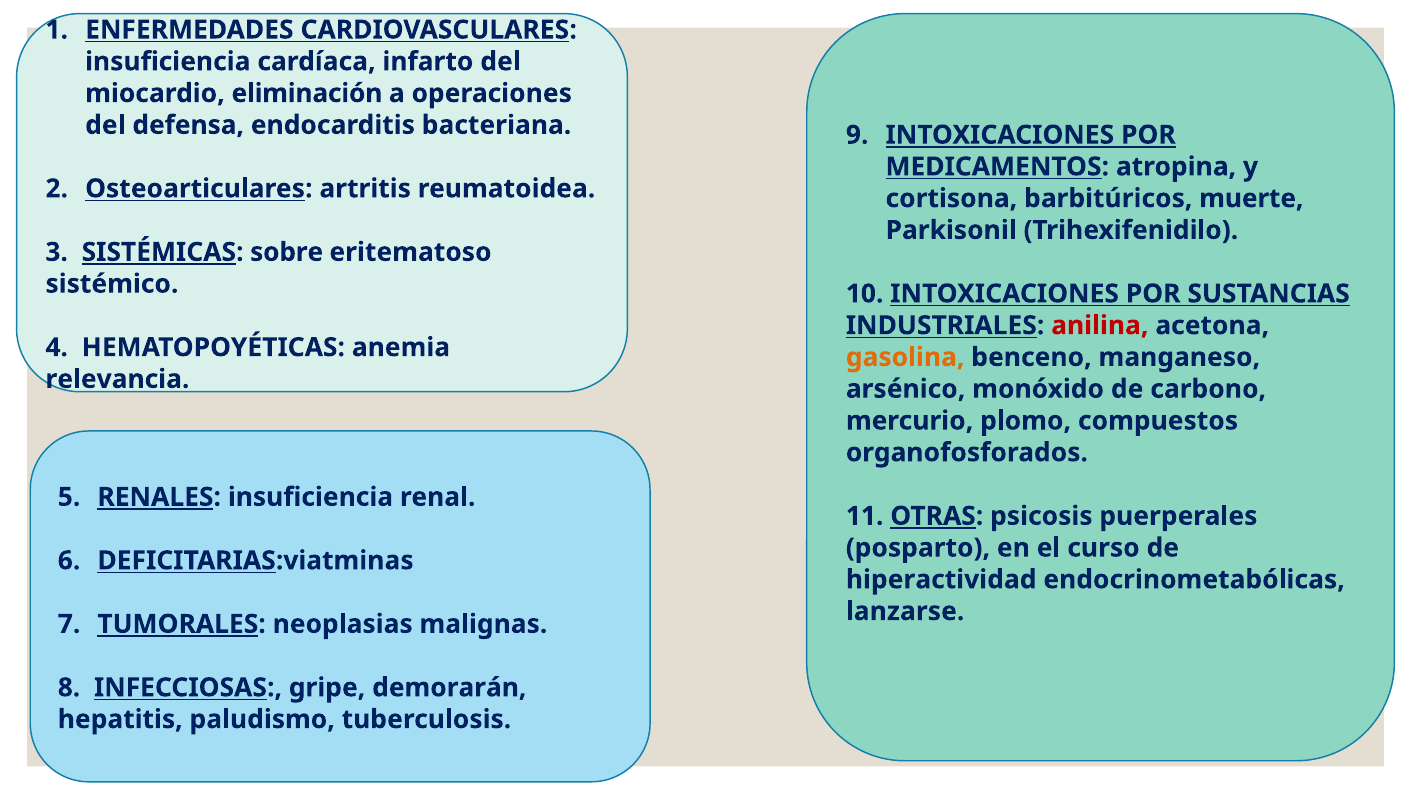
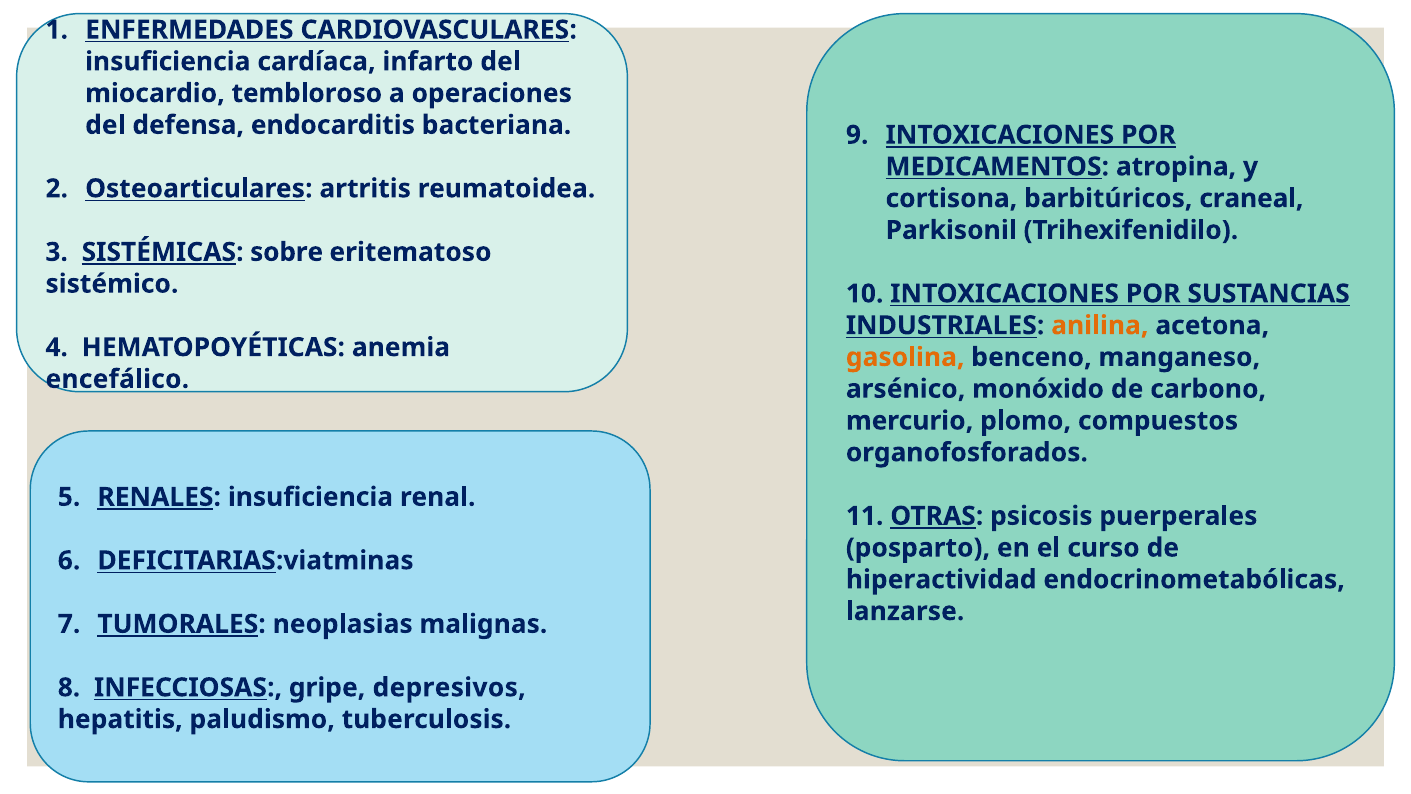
eliminación: eliminación -> tembloroso (307, 93)
muerte: muerte -> craneal (1251, 198)
anilina colour: red -> orange (1100, 325)
relevancia: relevancia -> encefálico (117, 379)
demorarán: demorarán -> depresivos (449, 687)
